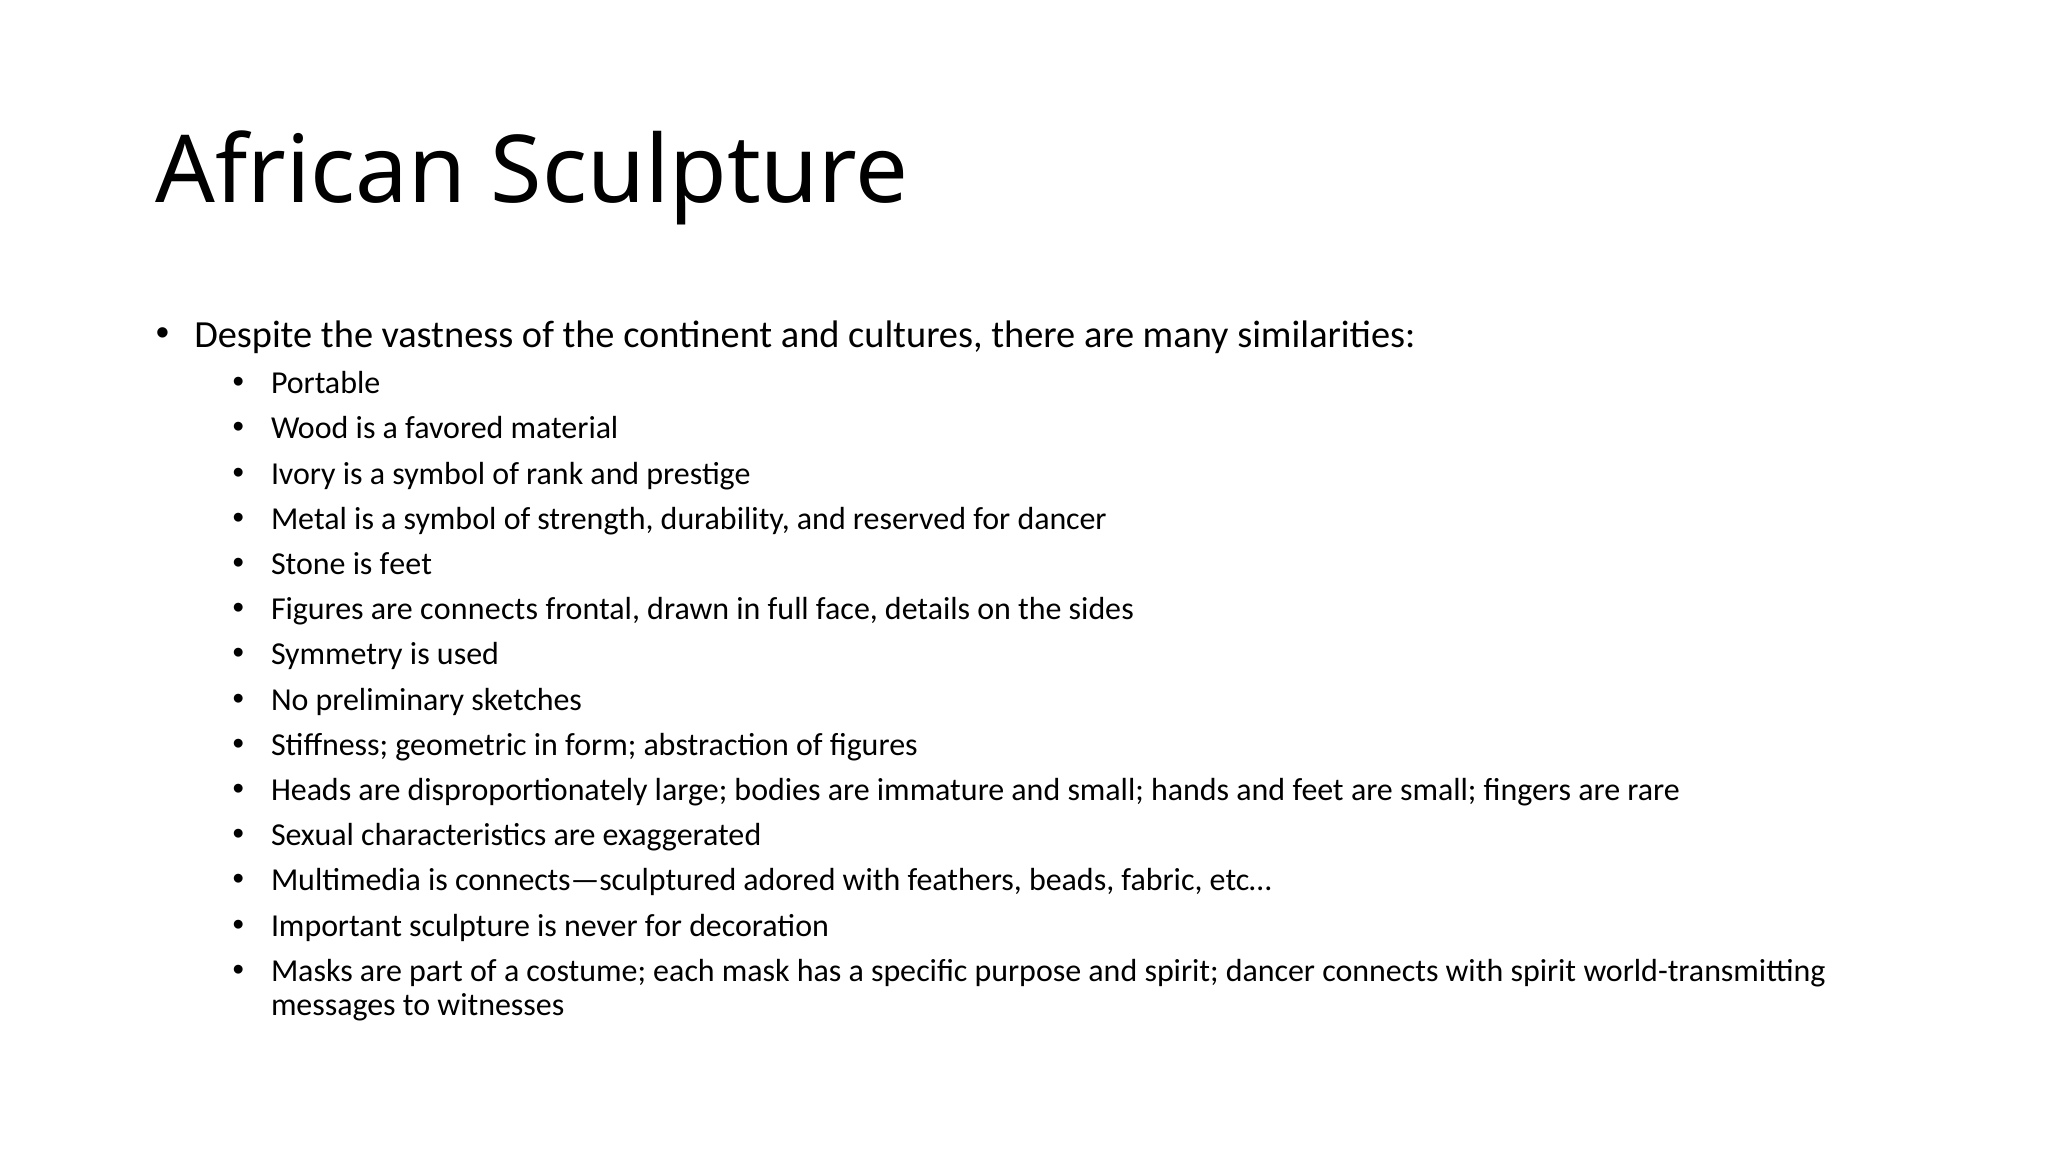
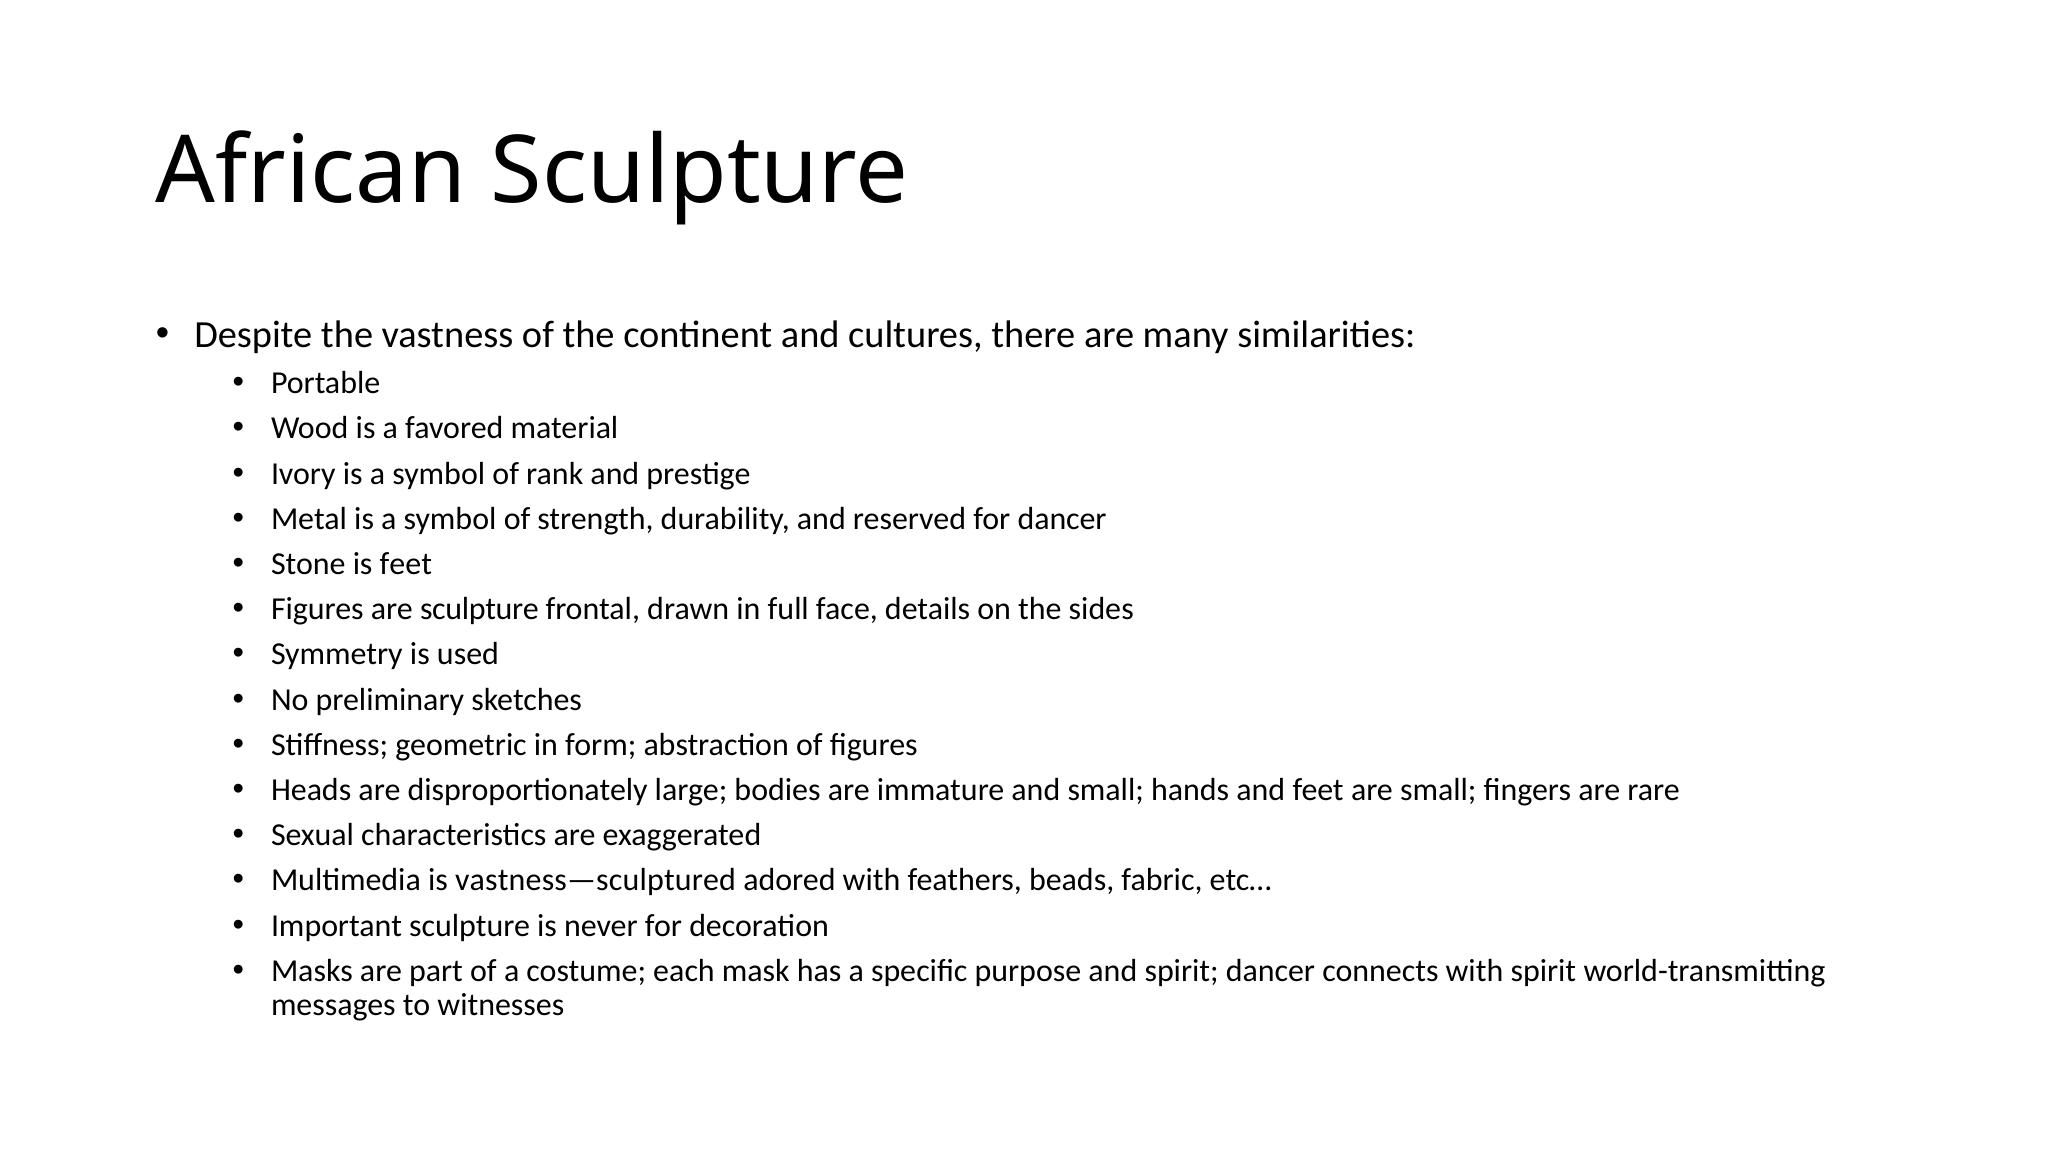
are connects: connects -> sculpture (479, 609)
connects—sculptured: connects—sculptured -> vastness—sculptured (596, 880)
